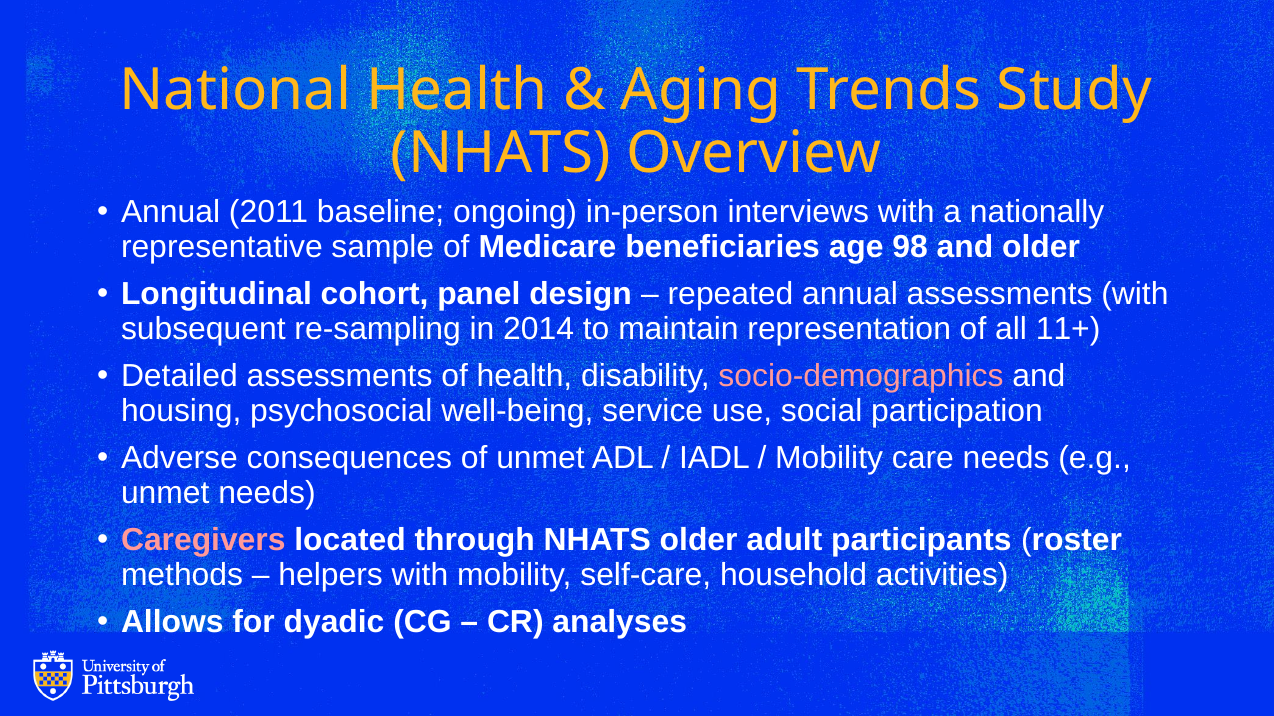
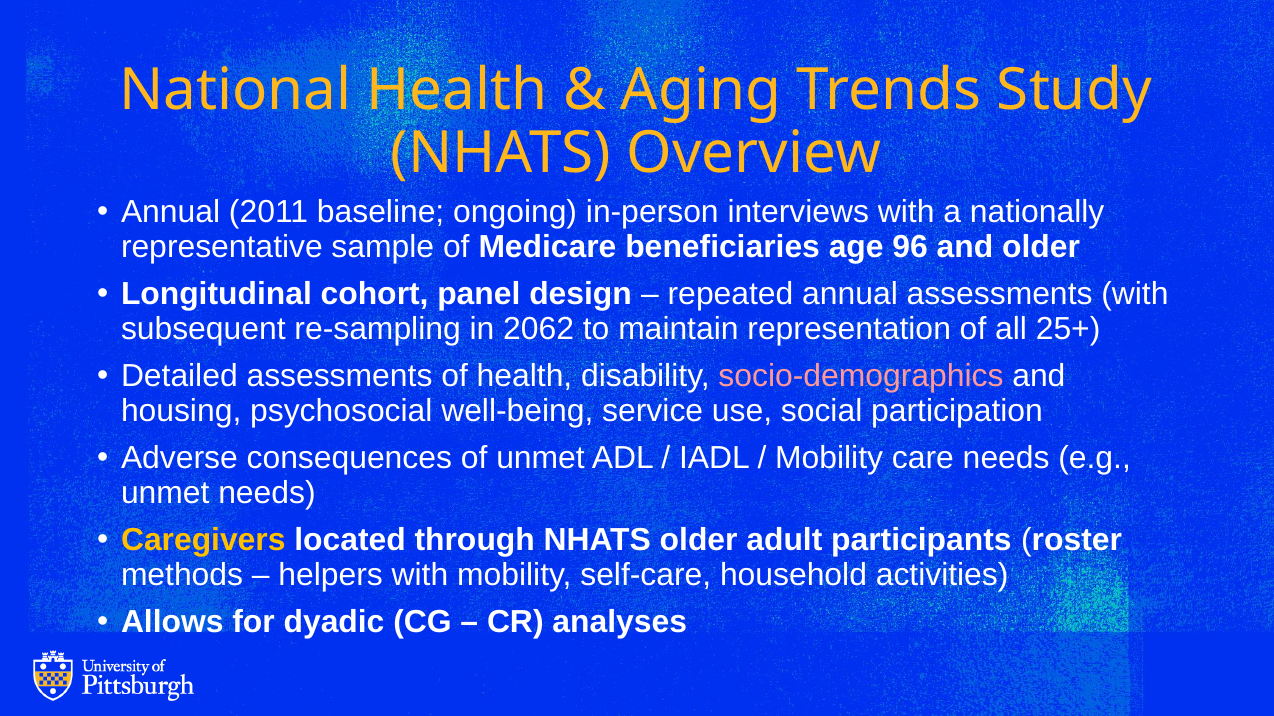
98: 98 -> 96 (910, 247)
2014: 2014 -> 2062 (539, 329)
11+: 11+ -> 25+ (1068, 329)
Caregivers colour: pink -> yellow (203, 541)
